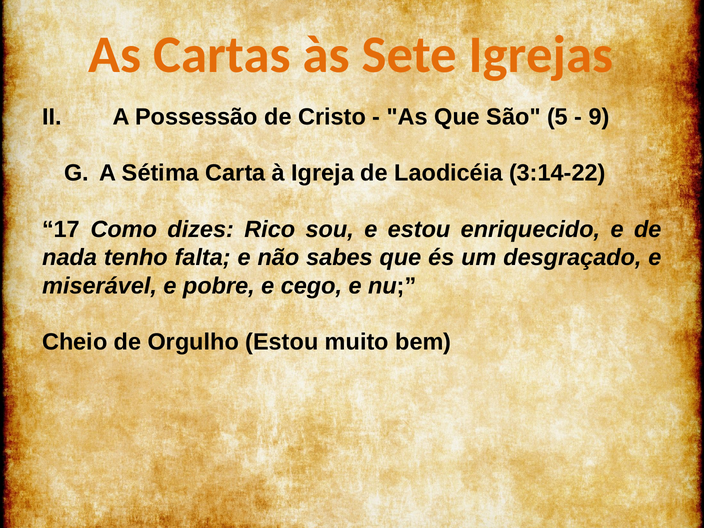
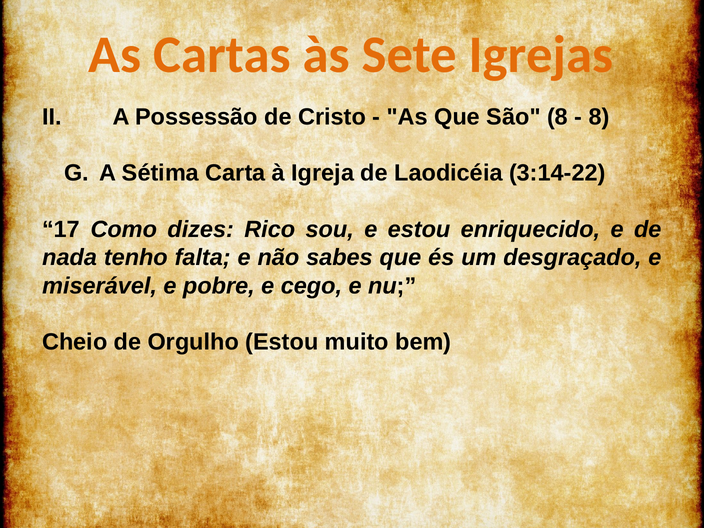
São 5: 5 -> 8 (558, 117)
9: 9 -> 8 (599, 117)
